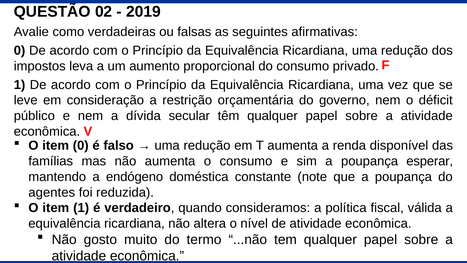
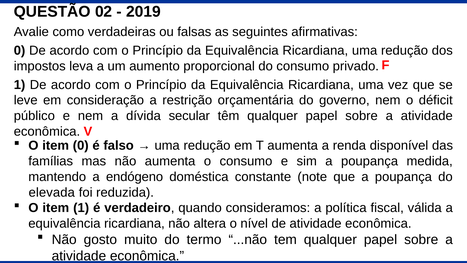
esperar: esperar -> medida (430, 161)
agentes: agentes -> elevada (52, 192)
